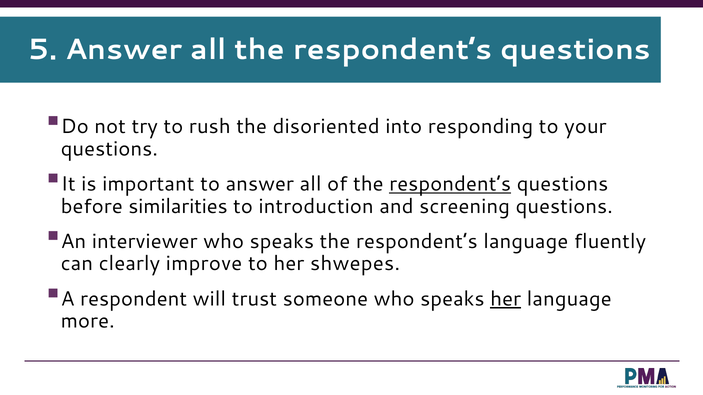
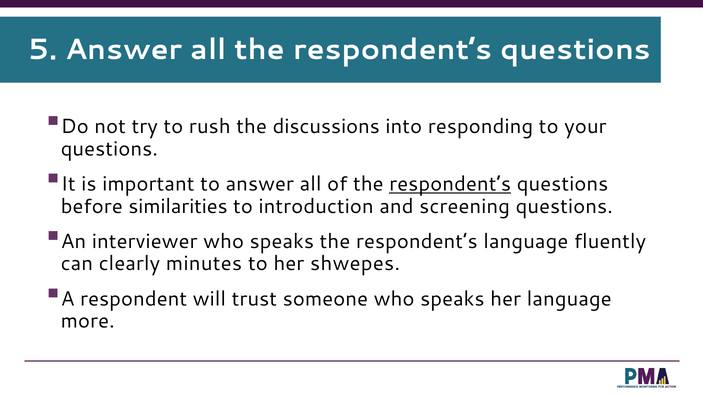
disoriented: disoriented -> discussions (326, 127)
improve: improve -> minutes (204, 264)
her underline: present -> none (506, 299)
